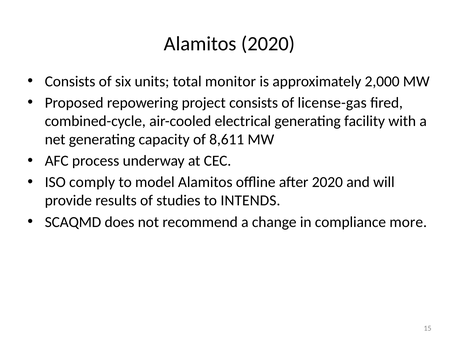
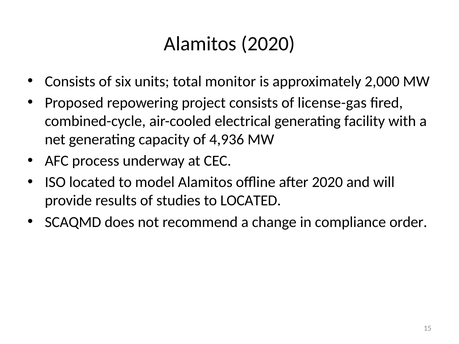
8,611: 8,611 -> 4,936 (227, 140)
ISO comply: comply -> located (92, 182)
to INTENDS: INTENDS -> LOCATED (251, 201)
more: more -> order (408, 222)
